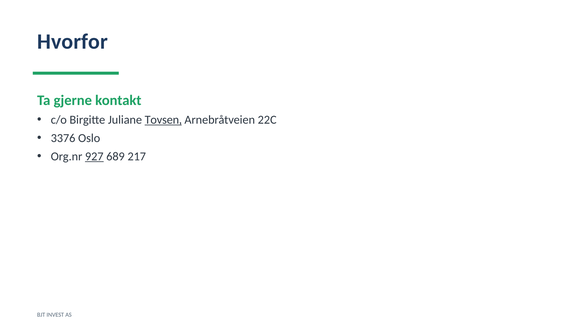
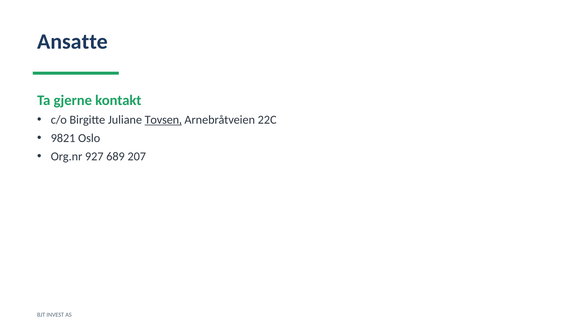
Hvorfor: Hvorfor -> Ansatte (73, 42)
3376: 3376 -> 9821 (63, 138)
927 underline: present -> none (94, 156)
217: 217 -> 207 (137, 156)
